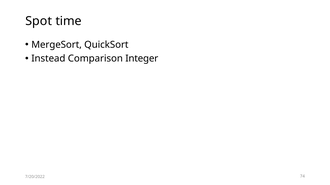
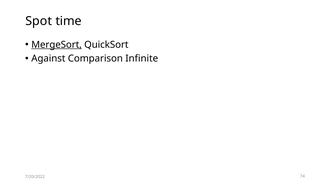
MergeSort underline: none -> present (57, 45)
Instead: Instead -> Against (48, 59)
Integer: Integer -> Infinite (142, 59)
